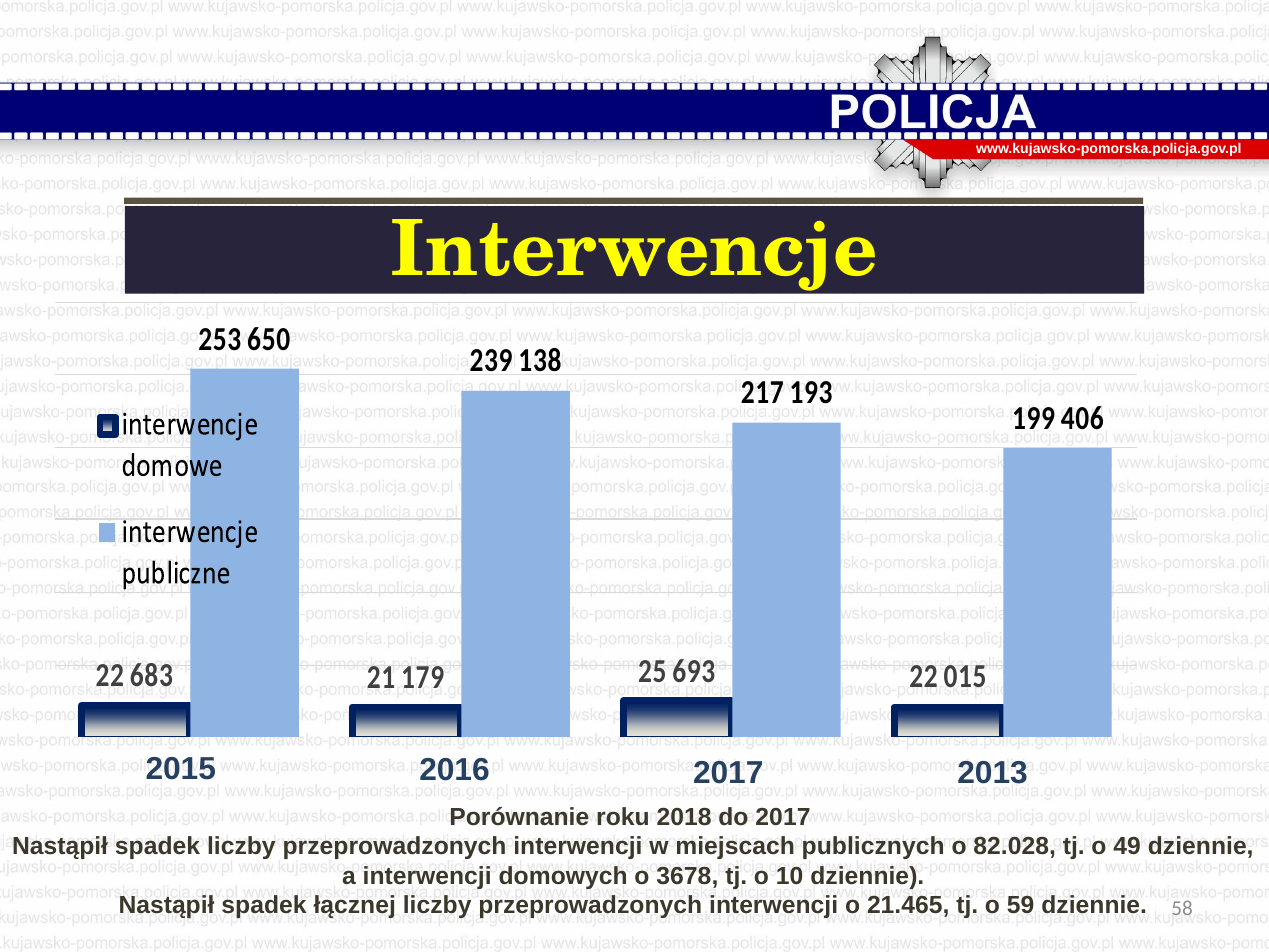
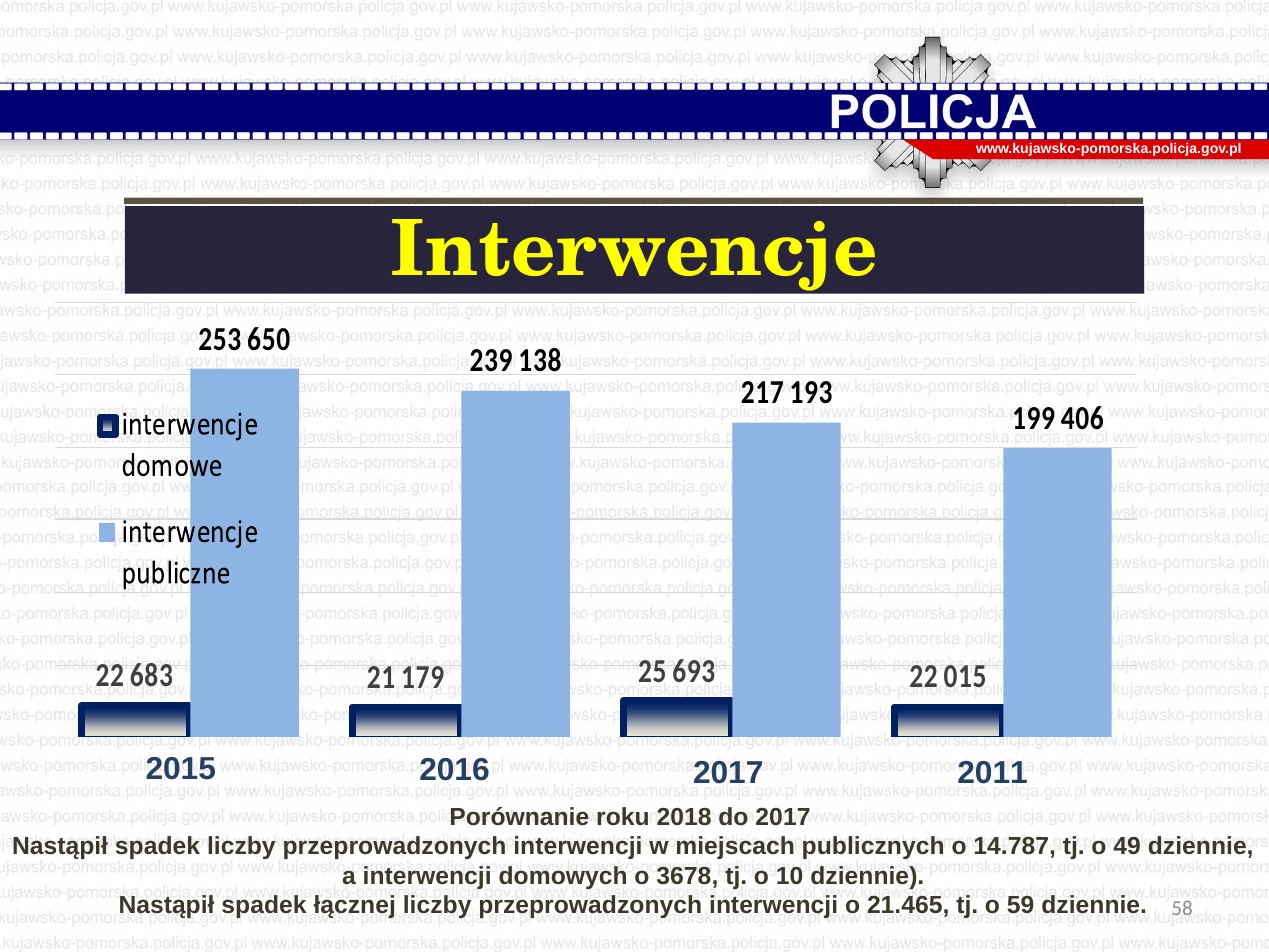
2013: 2013 -> 2011 (993, 773)
82.028: 82.028 -> 14.787 (1015, 846)
